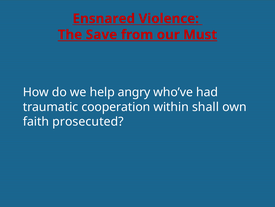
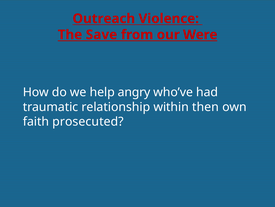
Ensnared: Ensnared -> Outreach (104, 19)
Must: Must -> Were (200, 35)
cooperation: cooperation -> relationship (116, 107)
shall: shall -> then (205, 107)
